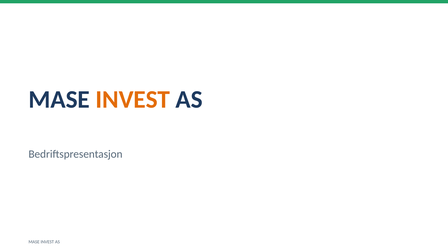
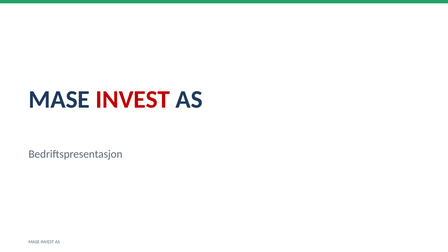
INVEST colour: orange -> red (133, 99)
